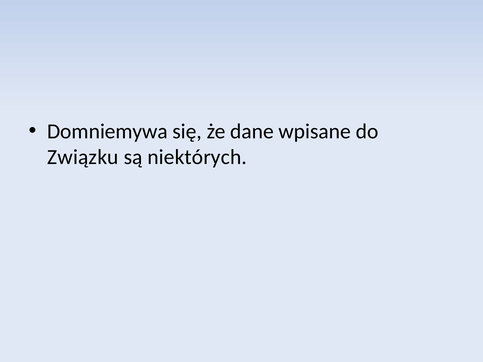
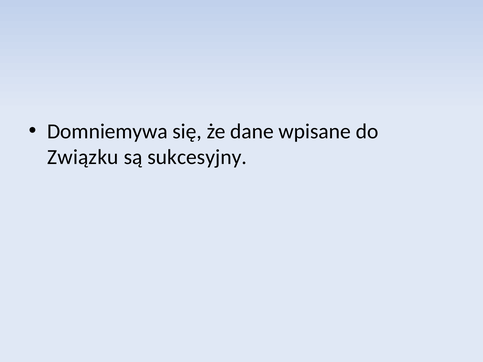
niektórych: niektórych -> sukcesyjny (197, 157)
